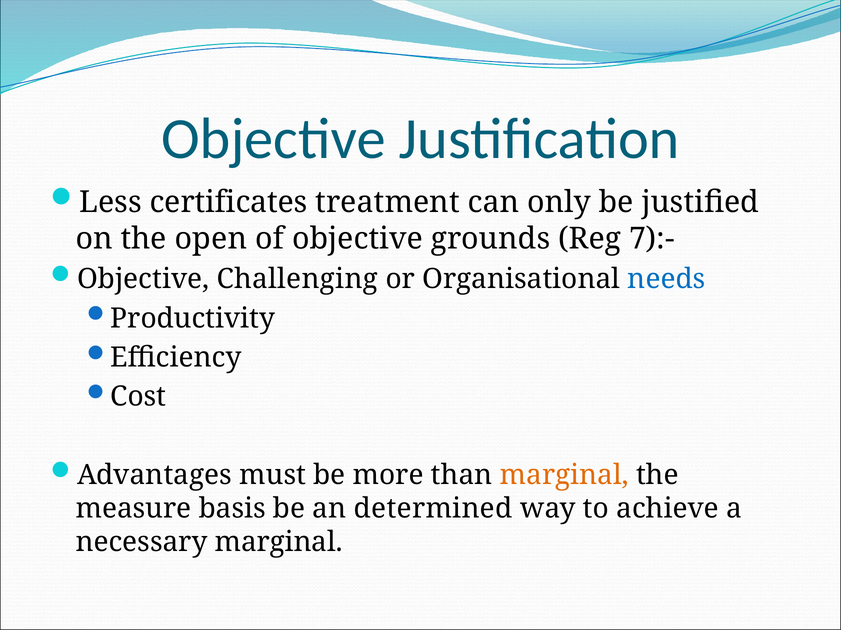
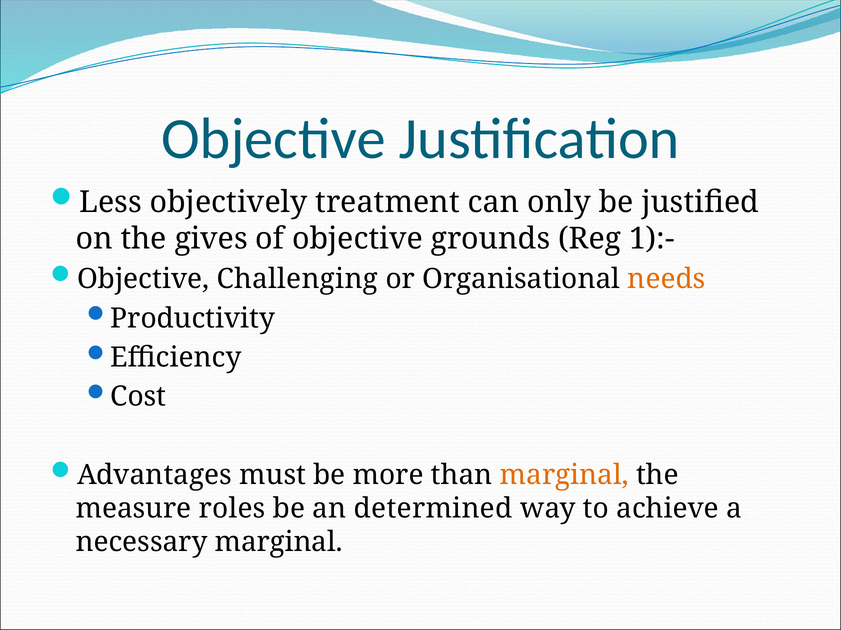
certificates: certificates -> objectively (229, 203)
open: open -> gives (211, 239)
7):-: 7):- -> 1):- (652, 239)
needs colour: blue -> orange (666, 279)
basis: basis -> roles (232, 509)
